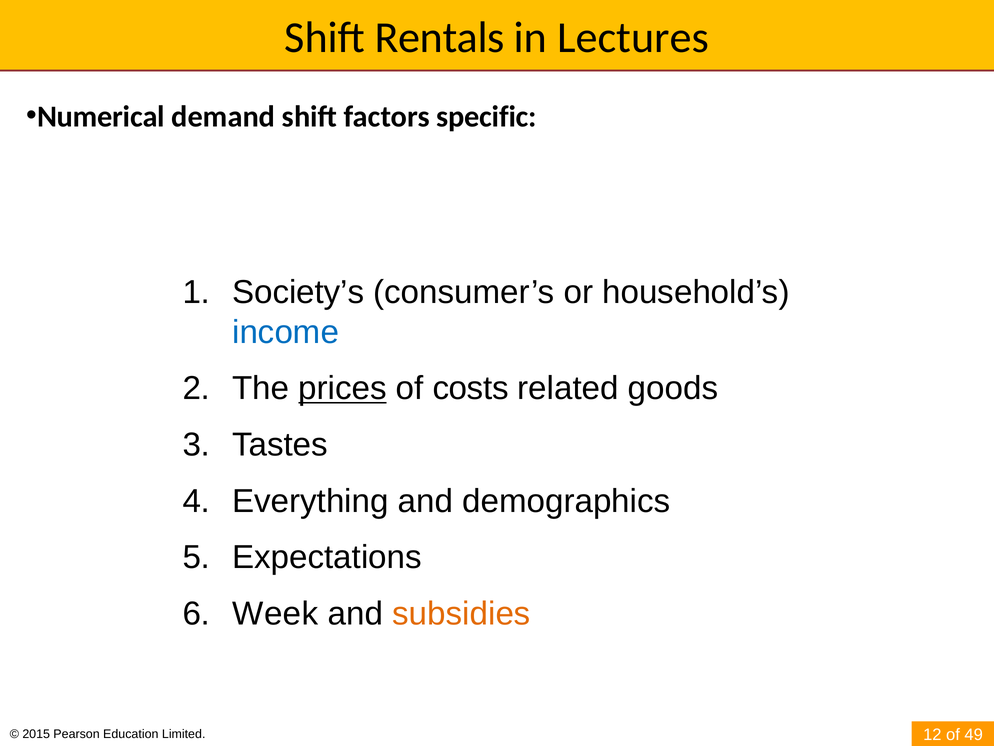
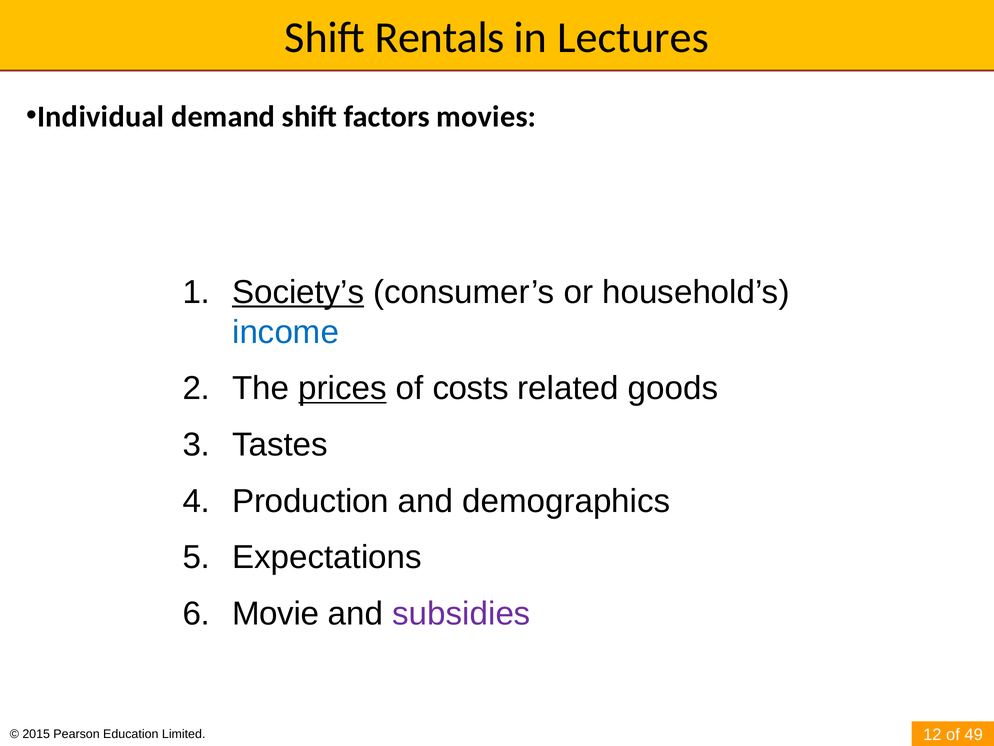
Numerical: Numerical -> Individual (101, 116)
specific: specific -> movies (486, 116)
Society’s underline: none -> present (298, 292)
Everything: Everything -> Production (311, 501)
Week: Week -> Movie (276, 613)
subsidies colour: orange -> purple (461, 613)
